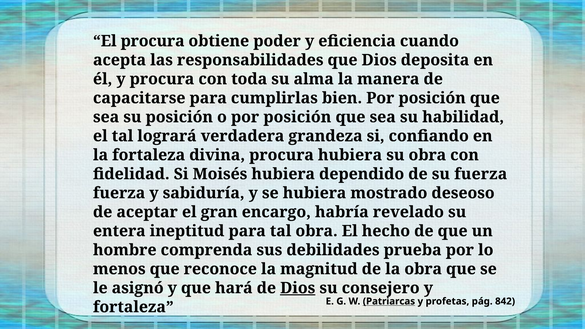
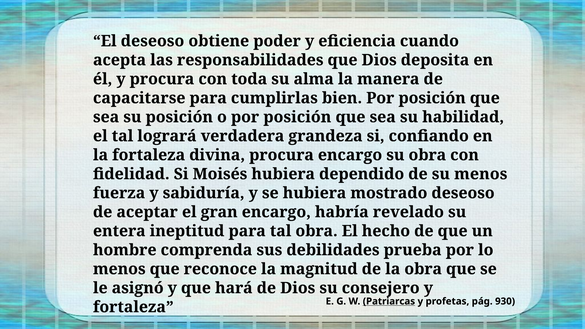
El procura: procura -> deseoso (152, 41)
procura hubiera: hubiera -> encargo (350, 155)
su fuerza: fuerza -> menos (481, 174)
Dios underline: present -> none (298, 288)
842: 842 -> 930 (505, 301)
